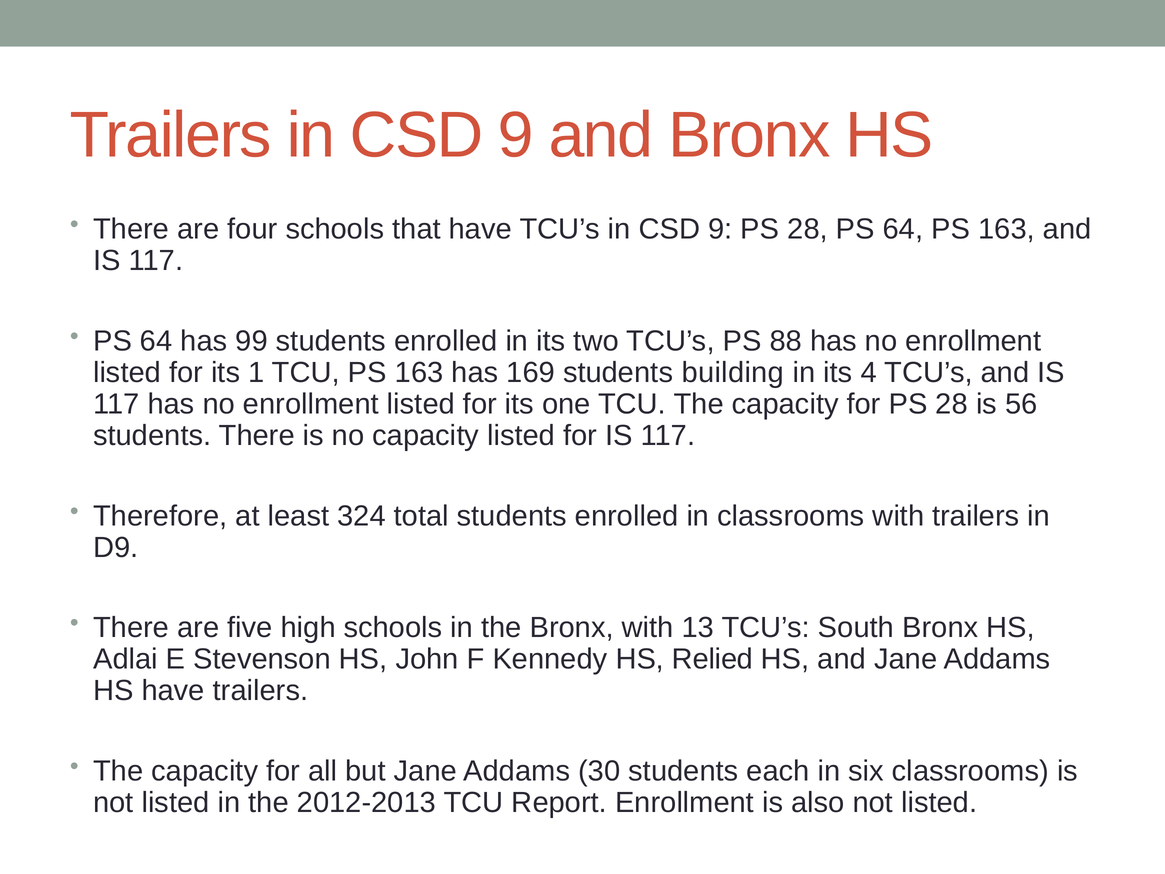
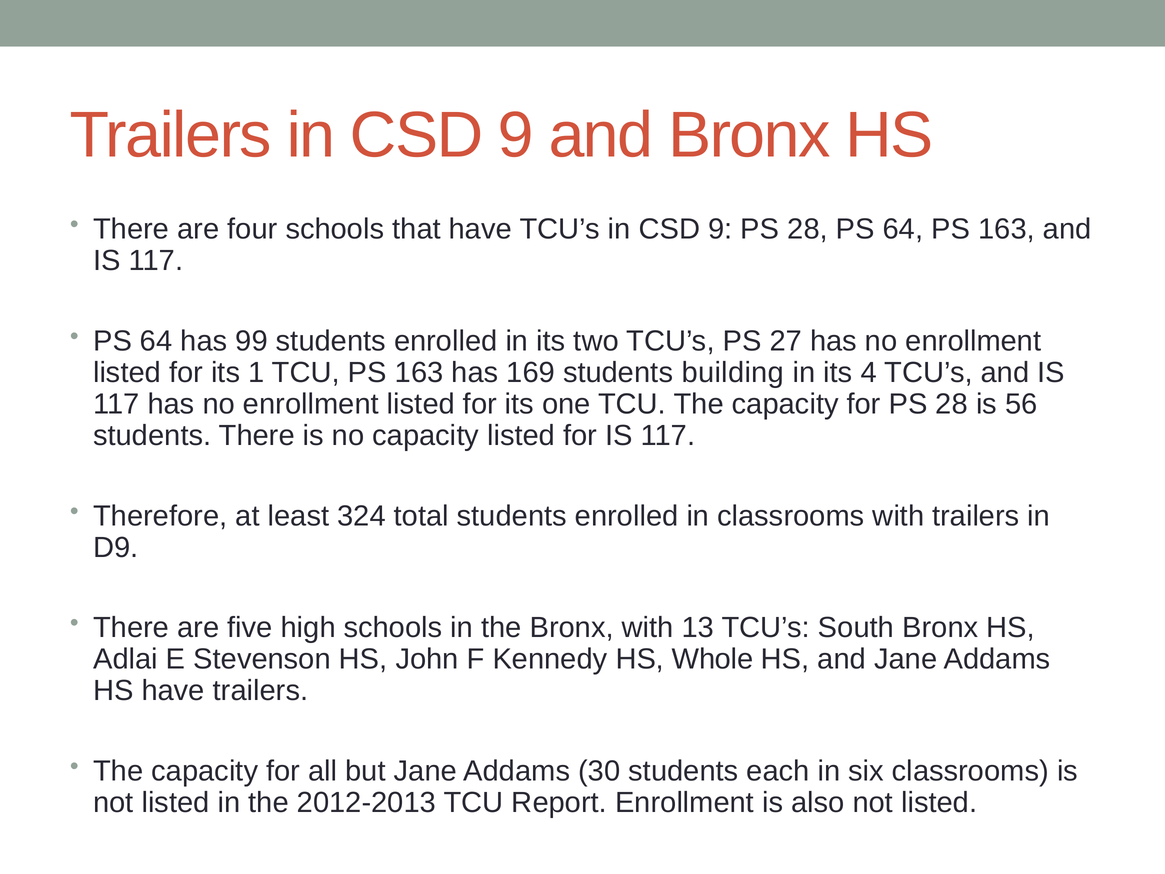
88: 88 -> 27 (786, 341)
Relied: Relied -> Whole (713, 659)
